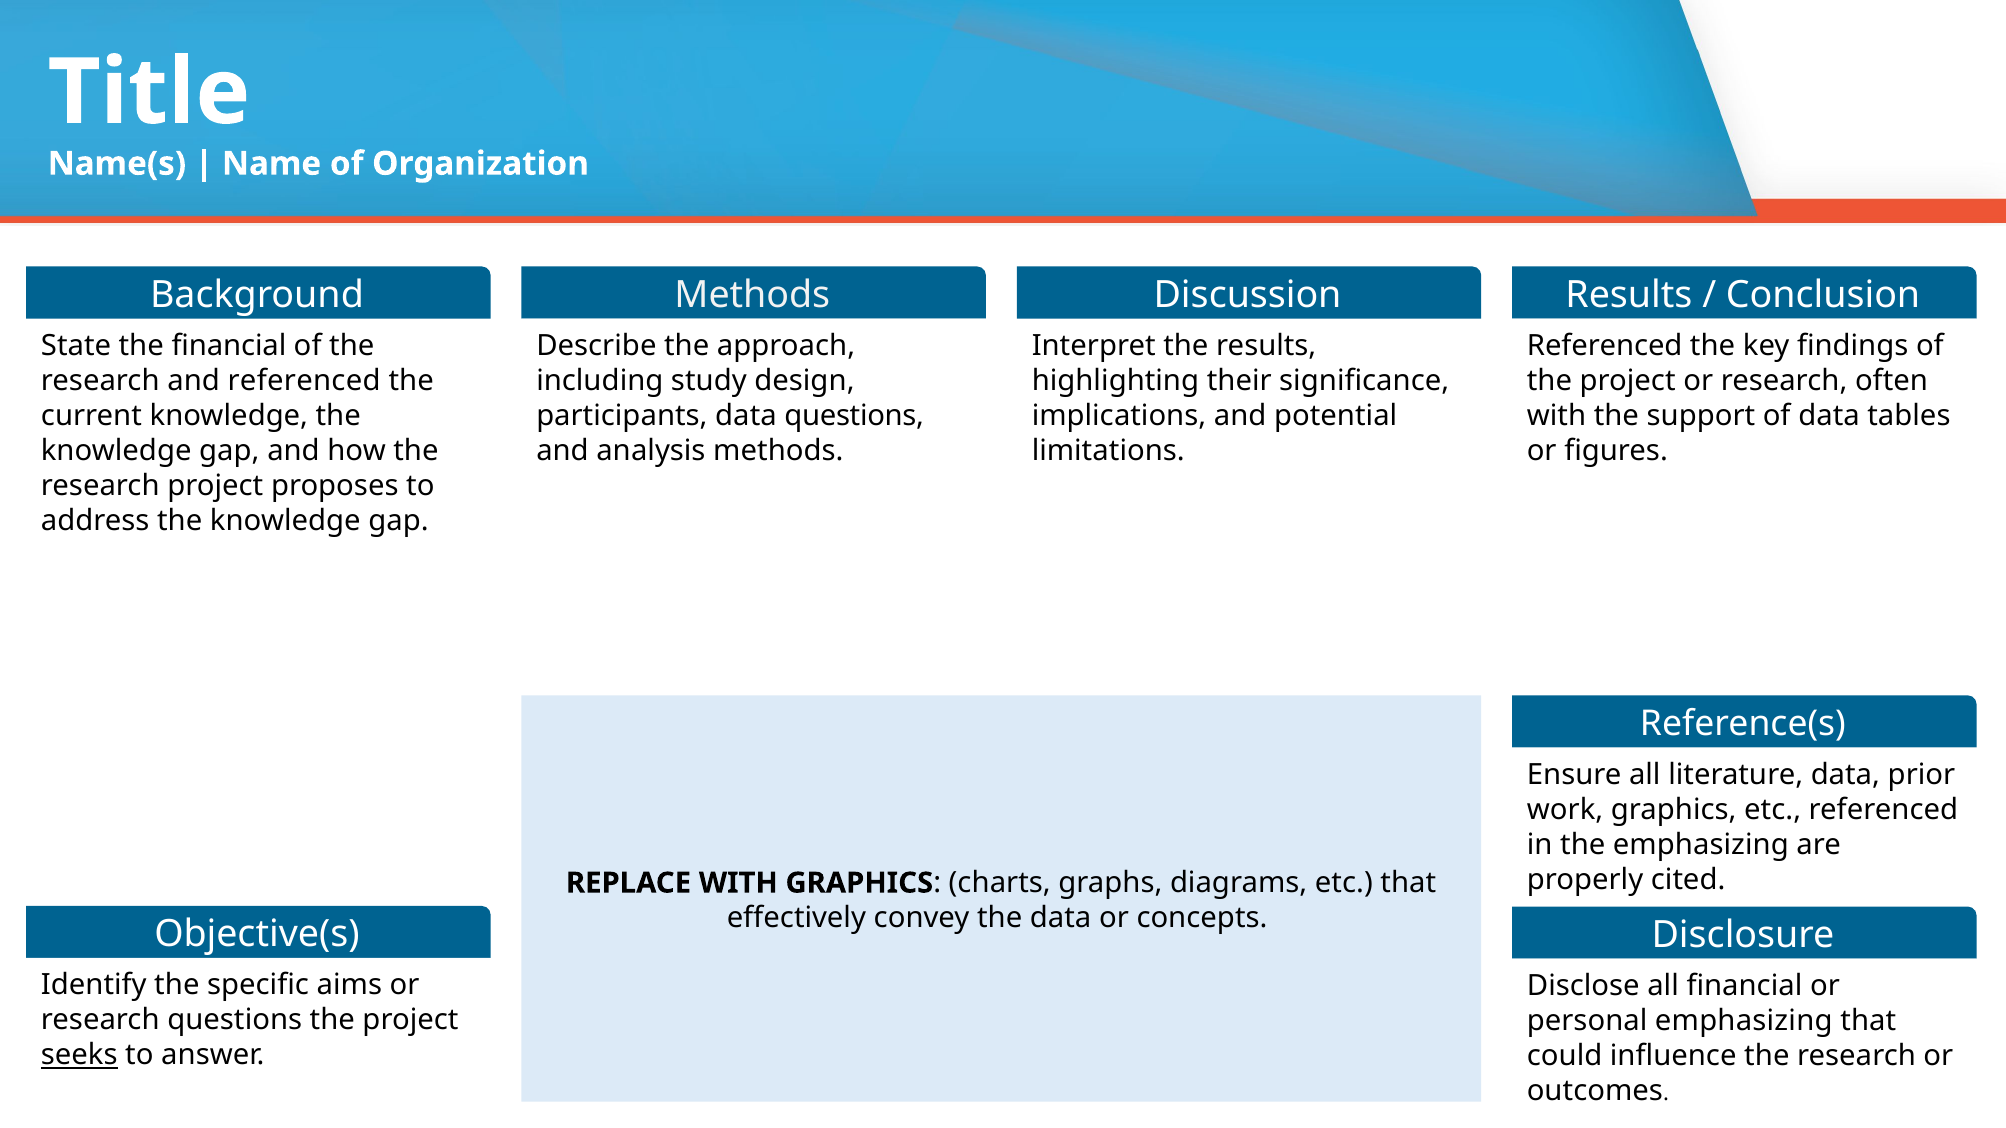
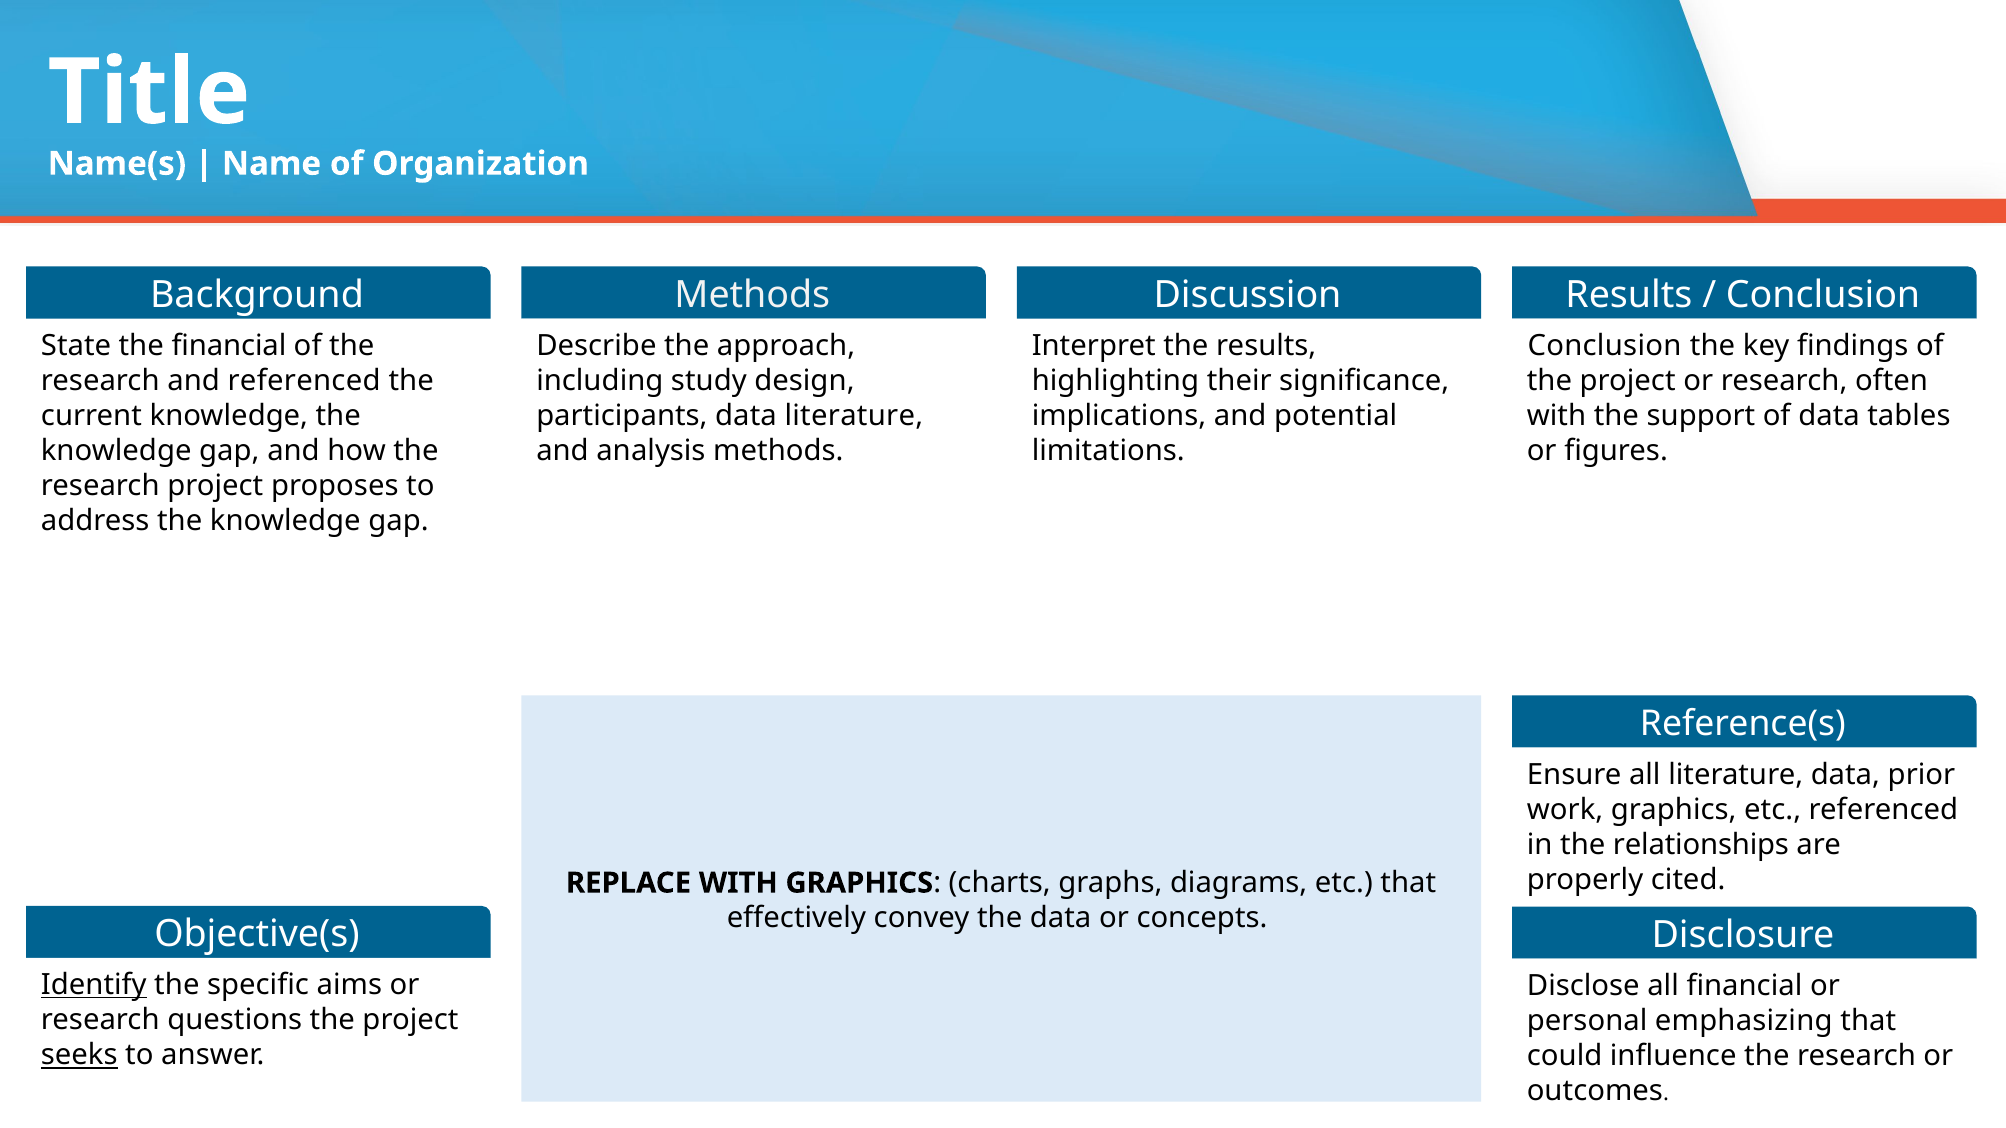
Referenced: Referenced -> Conclusion (1604, 346)
data questions: questions -> literature (854, 416)
the emphasizing: emphasizing -> relationships (1701, 845)
Identify underline: none -> present (94, 985)
